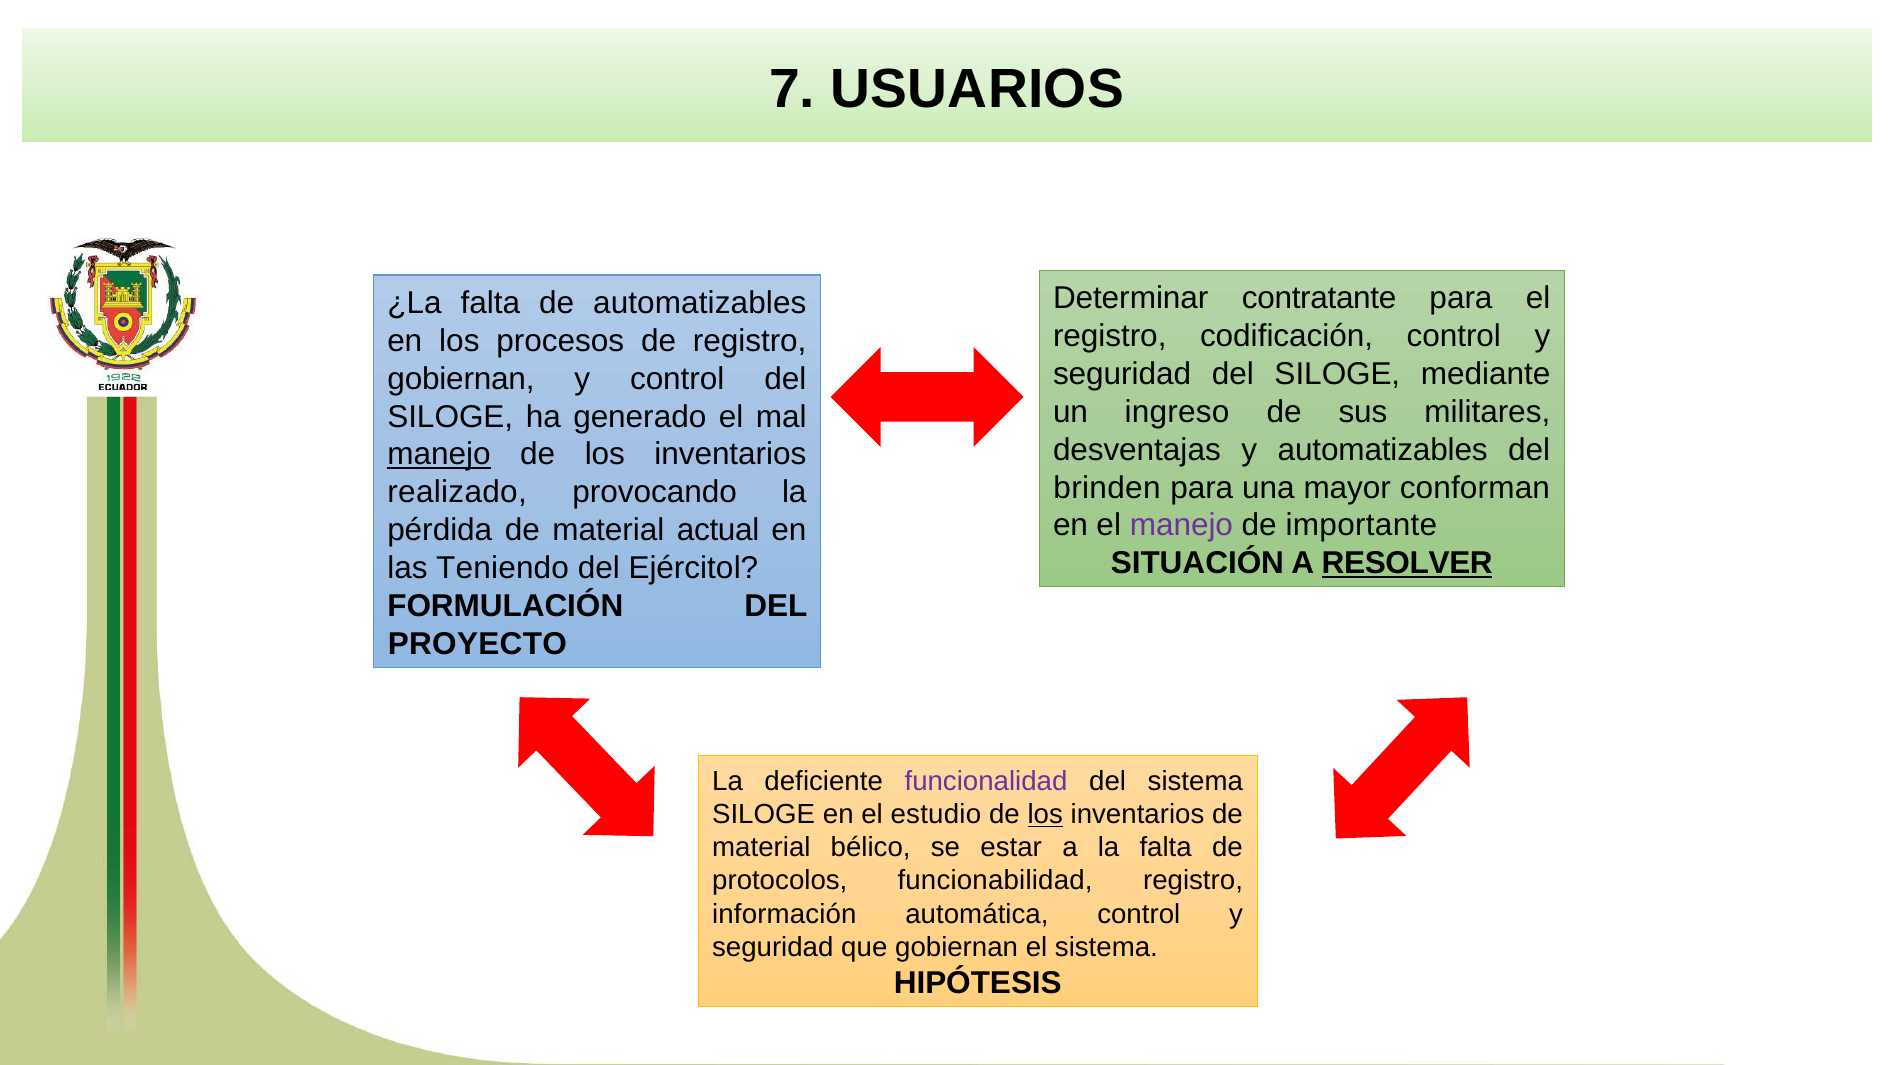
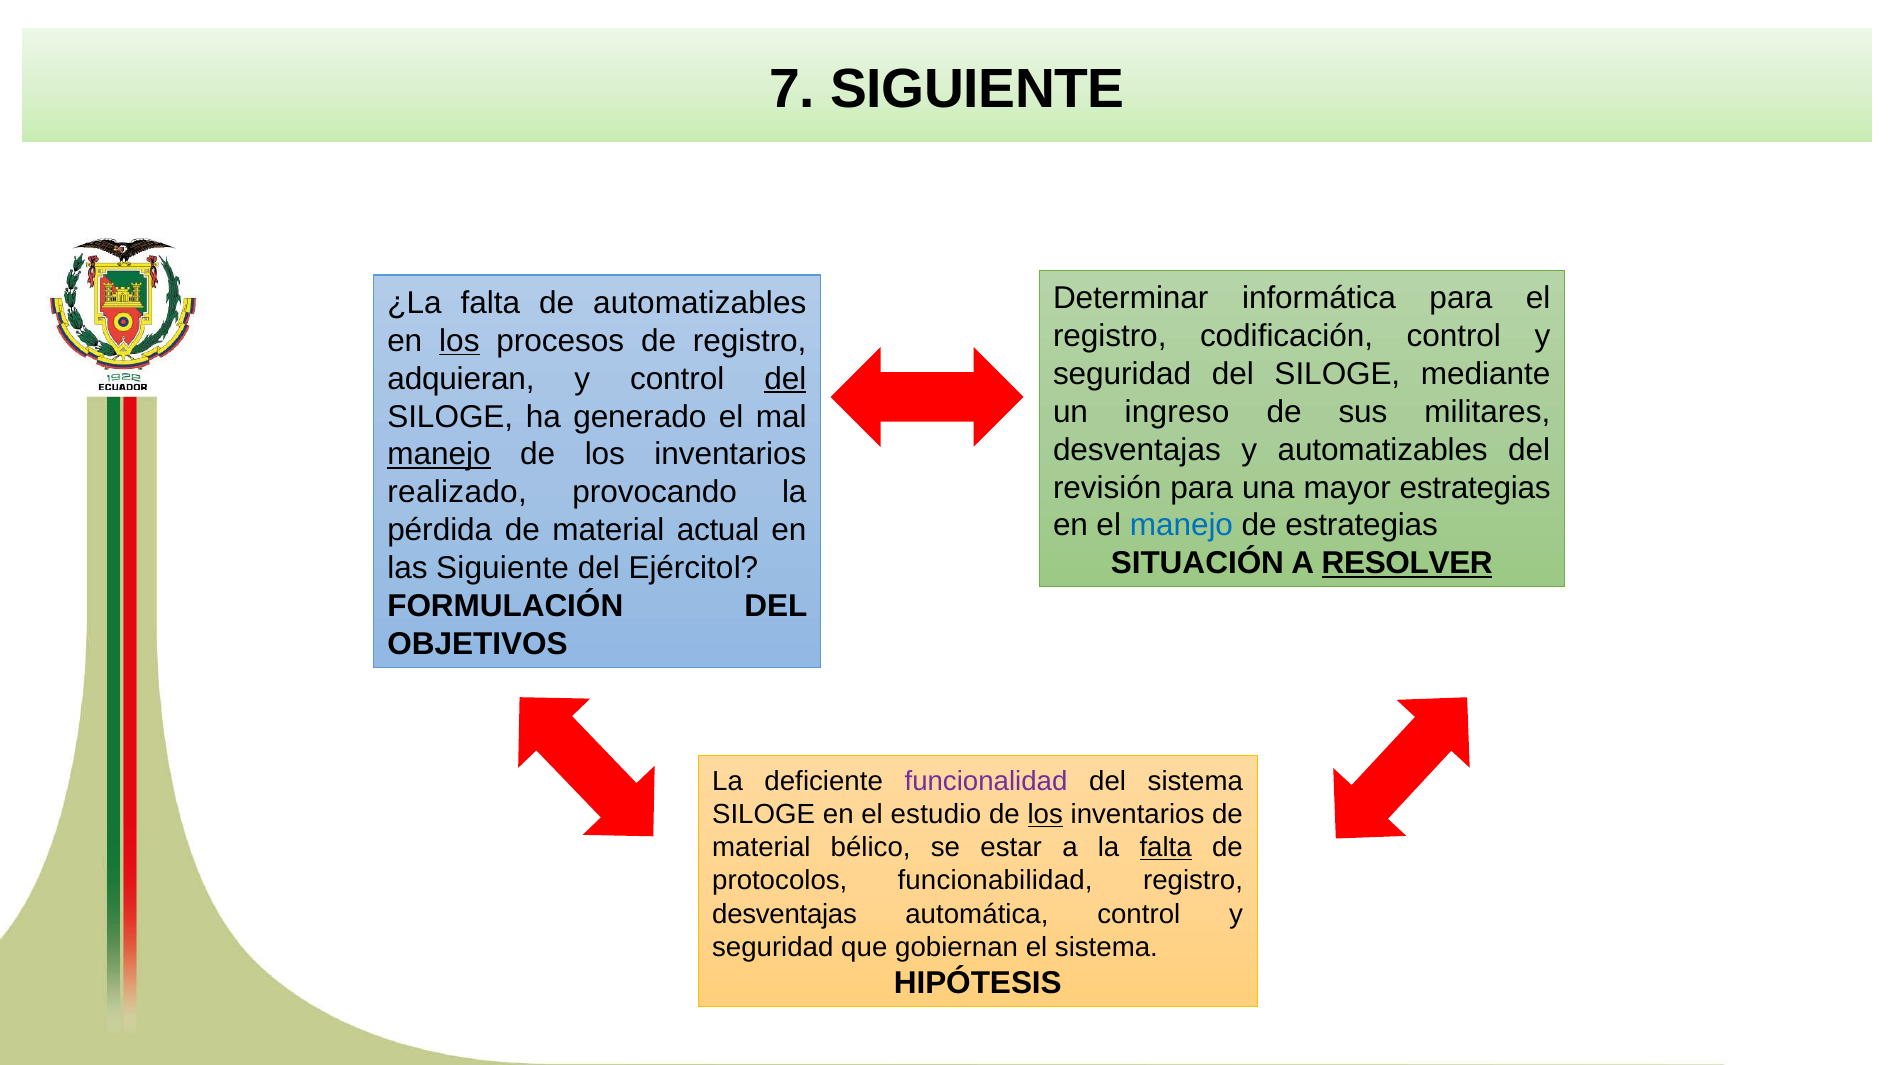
7 USUARIOS: USUARIOS -> SIGUIENTE (978, 89)
contratante: contratante -> informática (1319, 298)
los underline: none -> present (459, 341)
gobiernan: gobiernan -> adquieran (461, 379)
del underline: none -> present (785, 379)
brinden: brinden -> revisión (1107, 488)
mayor conforman: conforman -> estrategias (1475, 488)
manejo colour: purple -> blue (1181, 526)
de importante: importante -> estrategias (1362, 526)
las Teniendo: Teniendo -> Siguiente (503, 568)
PROYECTO: PROYECTO -> OBJETIVOS (477, 644)
falta underline: none -> present (1166, 848)
información: información -> desventajas (785, 914)
